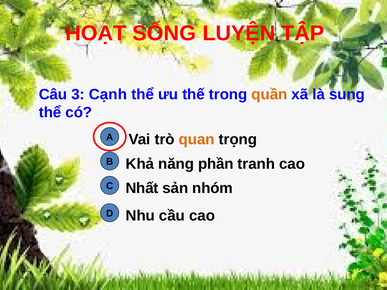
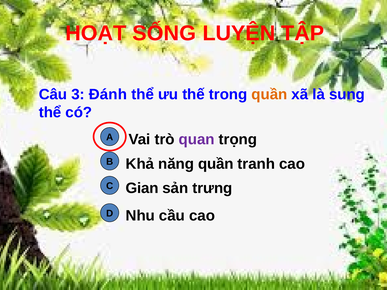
Cạnh: Cạnh -> Đánh (108, 94)
quan colour: orange -> purple (197, 140)
năng phần: phần -> quần (216, 164)
Nhất: Nhất -> Gian (142, 188)
nhóm: nhóm -> trưng (212, 188)
